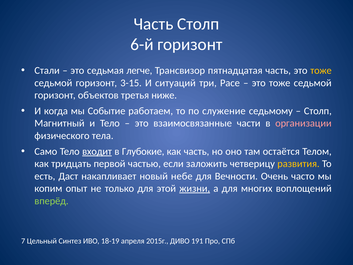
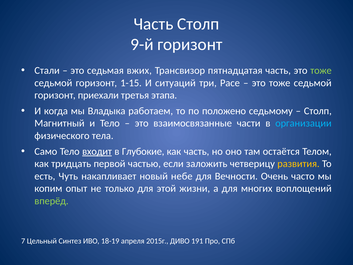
6-й: 6-й -> 9-й (142, 44)
легче: легче -> вжих (139, 70)
тоже colour: yellow -> light green (321, 70)
3-15: 3-15 -> 1-15 (131, 83)
объектов: объектов -> приехали (98, 95)
ниже: ниже -> этапа (164, 95)
Событие: Событие -> Владыка (107, 111)
служение: служение -> положено (224, 111)
организации colour: pink -> light blue (303, 123)
Даст: Даст -> Чуть (68, 176)
жизни underline: present -> none (195, 188)
